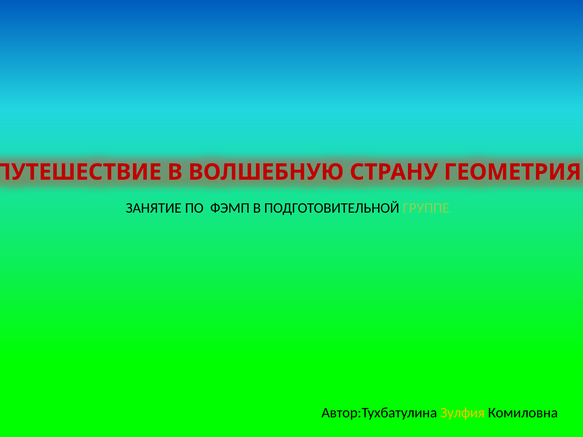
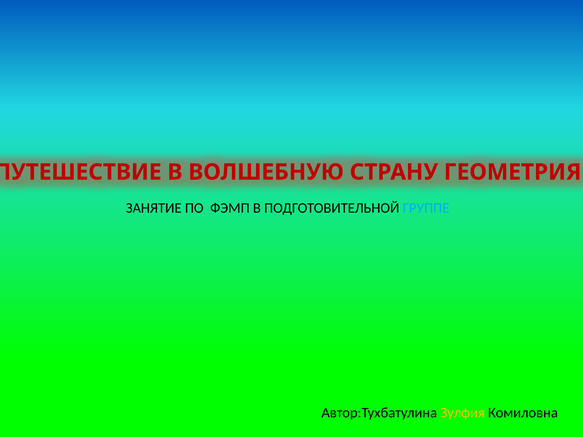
ГРУППЕ colour: light green -> light blue (426, 208)
